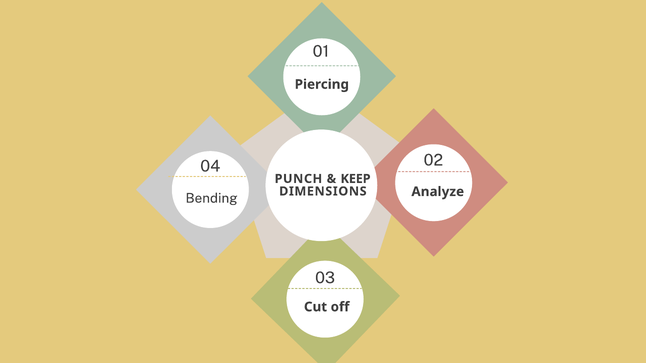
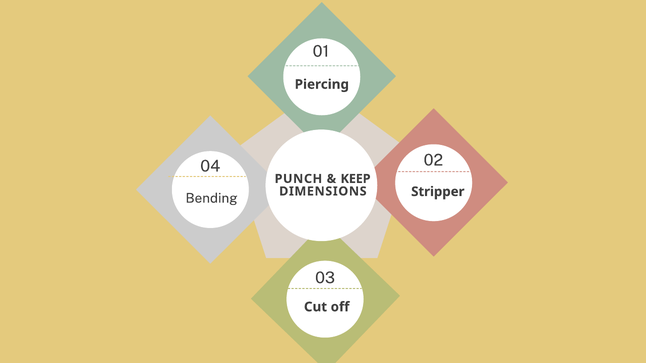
Analyze: Analyze -> Stripper (438, 192)
